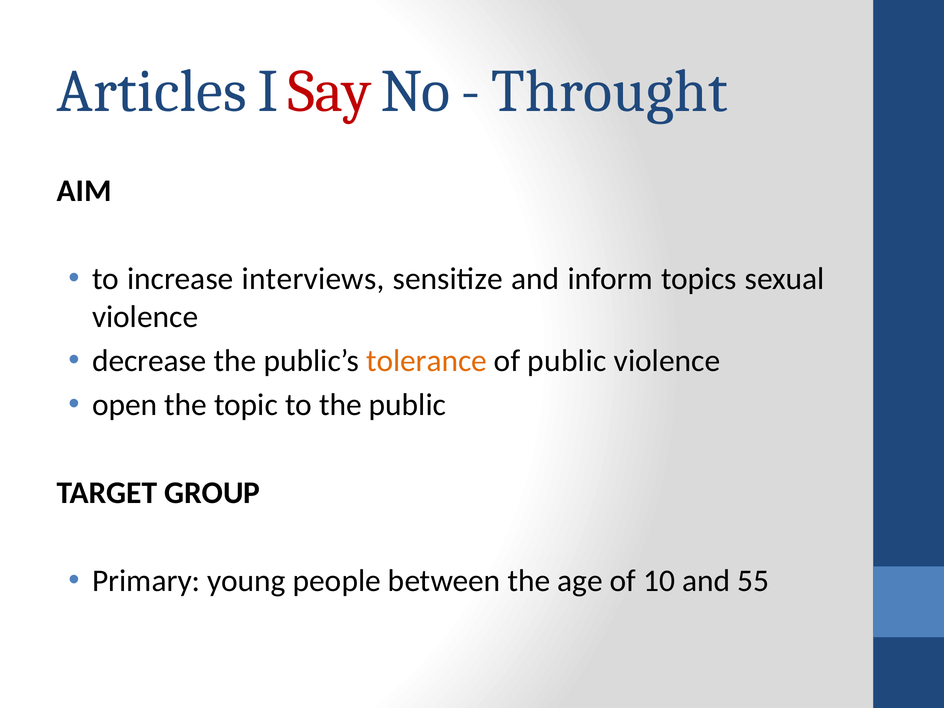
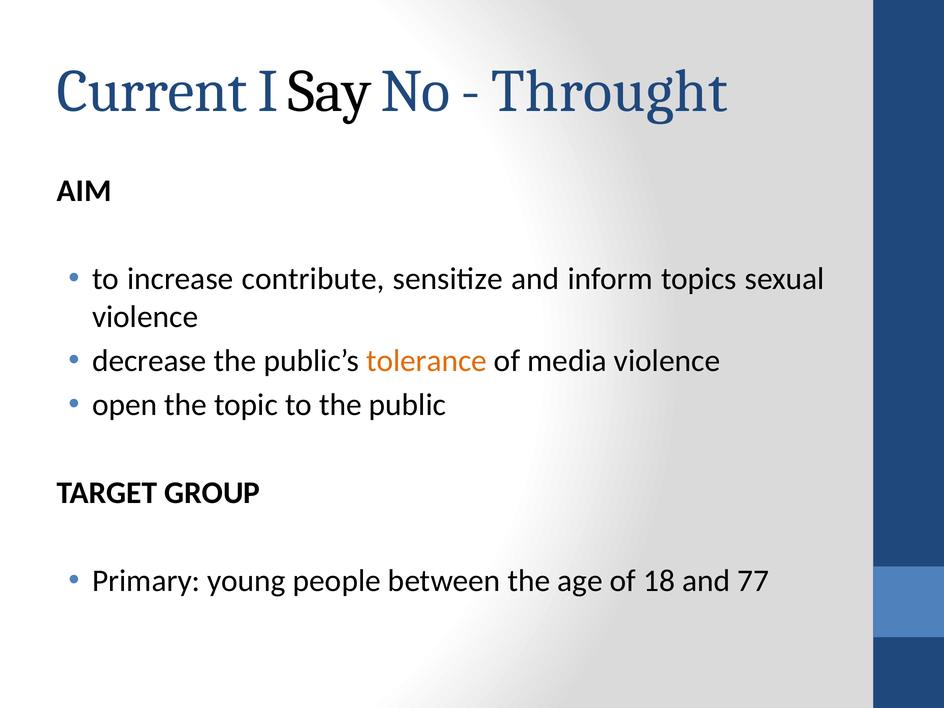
Articles: Articles -> Current (152, 92)
Say colour: red -> black (330, 92)
interviews: interviews -> contribute (313, 279)
of public: public -> media (567, 361)
10: 10 -> 18 (659, 581)
55: 55 -> 77 (753, 581)
